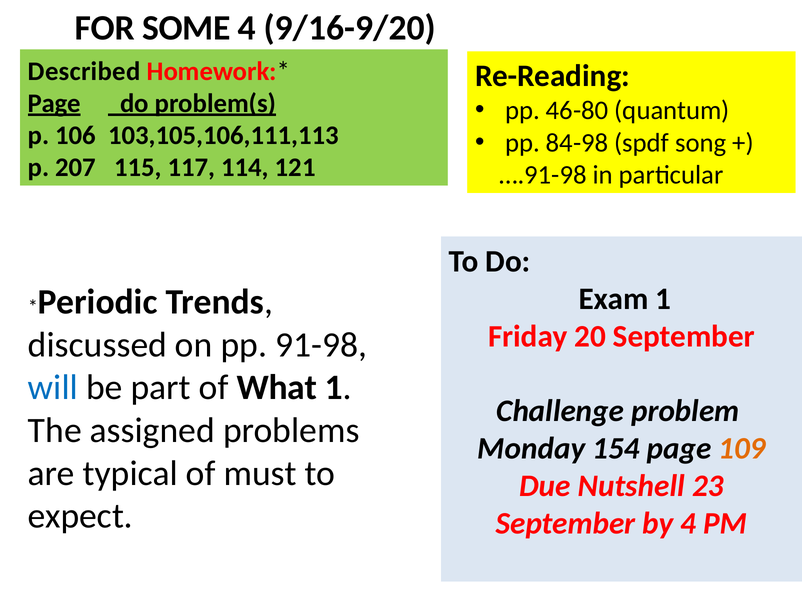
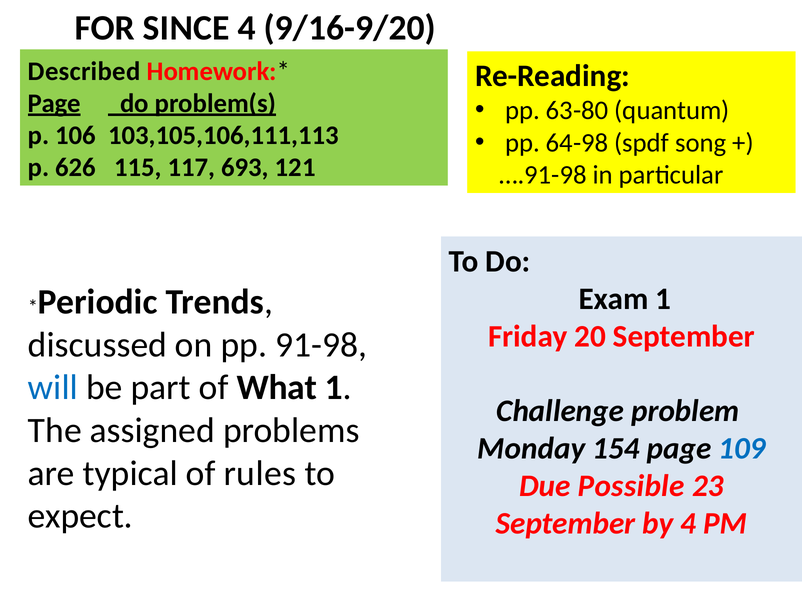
SOME: SOME -> SINCE (186, 28)
46-80: 46-80 -> 63-80 (577, 111)
84-98: 84-98 -> 64-98 (577, 143)
207: 207 -> 626 (76, 167)
114: 114 -> 693 (245, 167)
109 colour: orange -> blue (742, 448)
must: must -> rules (260, 473)
Nutshell: Nutshell -> Possible (631, 486)
